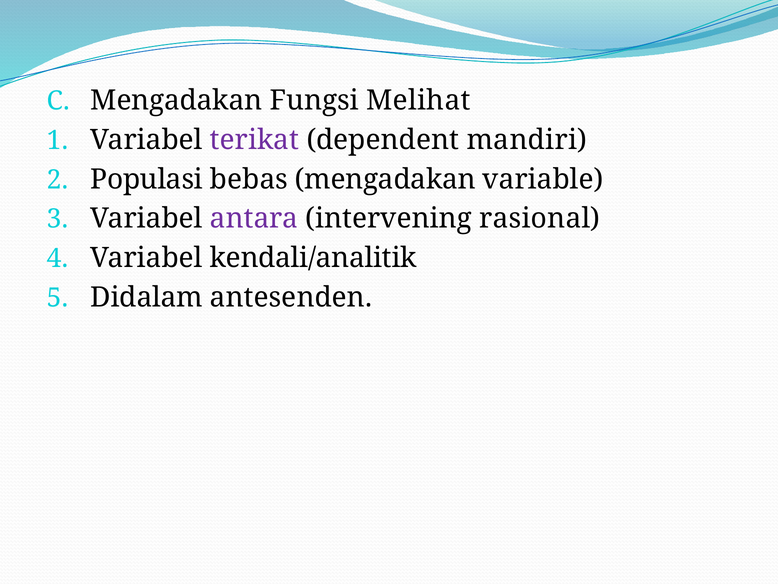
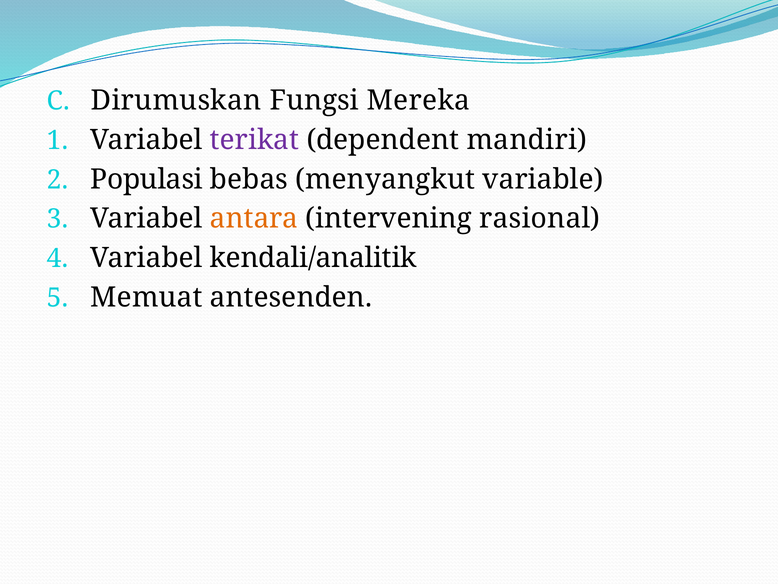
Mengadakan: Mengadakan -> Dirumuskan (176, 101)
Melihat: Melihat -> Mereka (418, 101)
bebas mengadakan: mengadakan -> menyangkut (385, 179)
antara colour: purple -> orange (254, 218)
Didalam: Didalam -> Memuat (146, 297)
